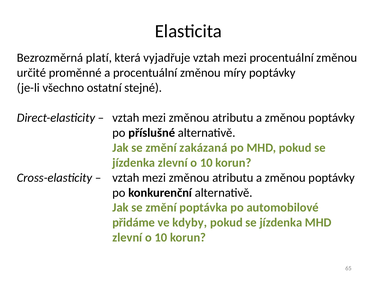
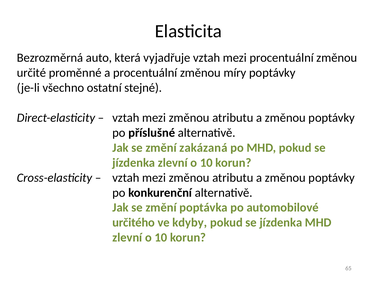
platí: platí -> auto (99, 58)
přidáme: přidáme -> určitého (134, 222)
